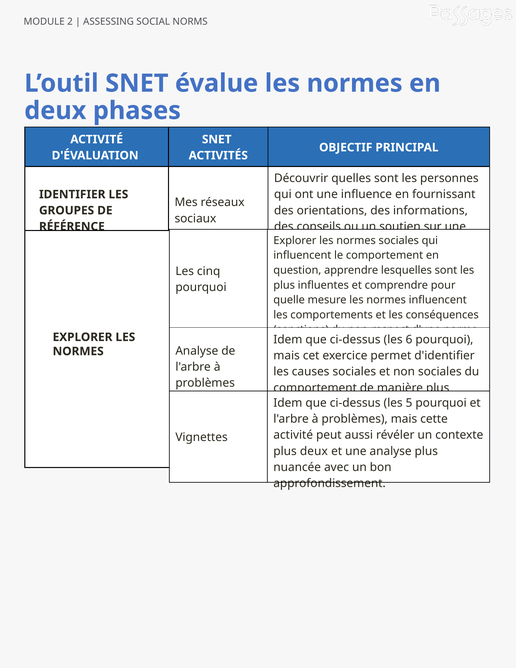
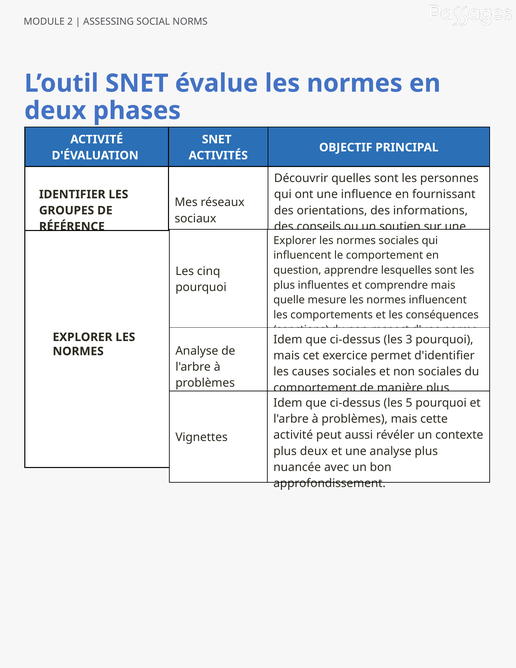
comprendre pour: pour -> mais (443, 285)
6: 6 -> 3 (409, 339)
